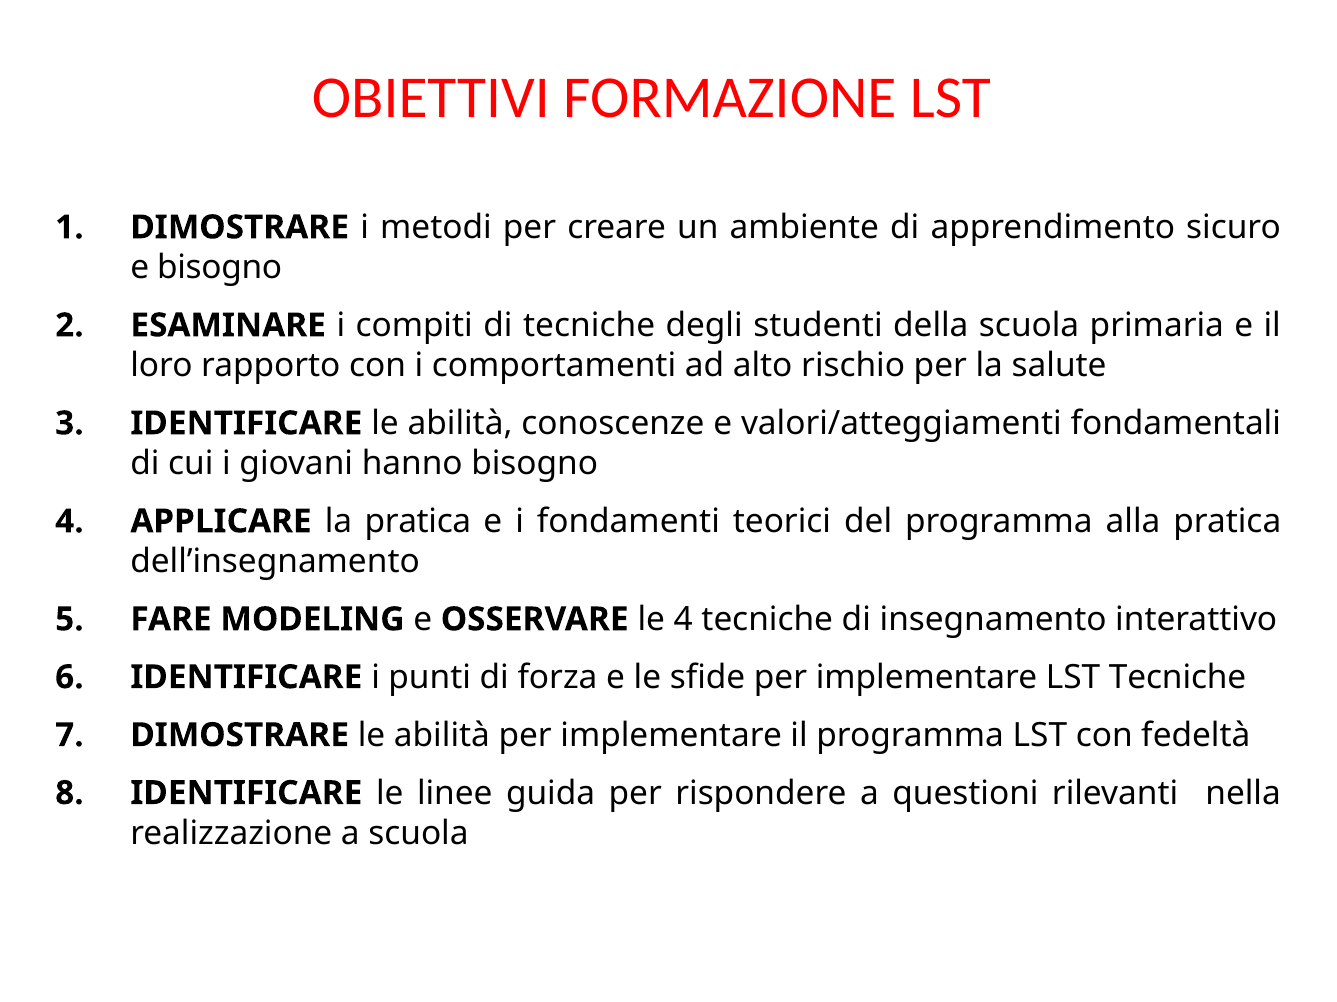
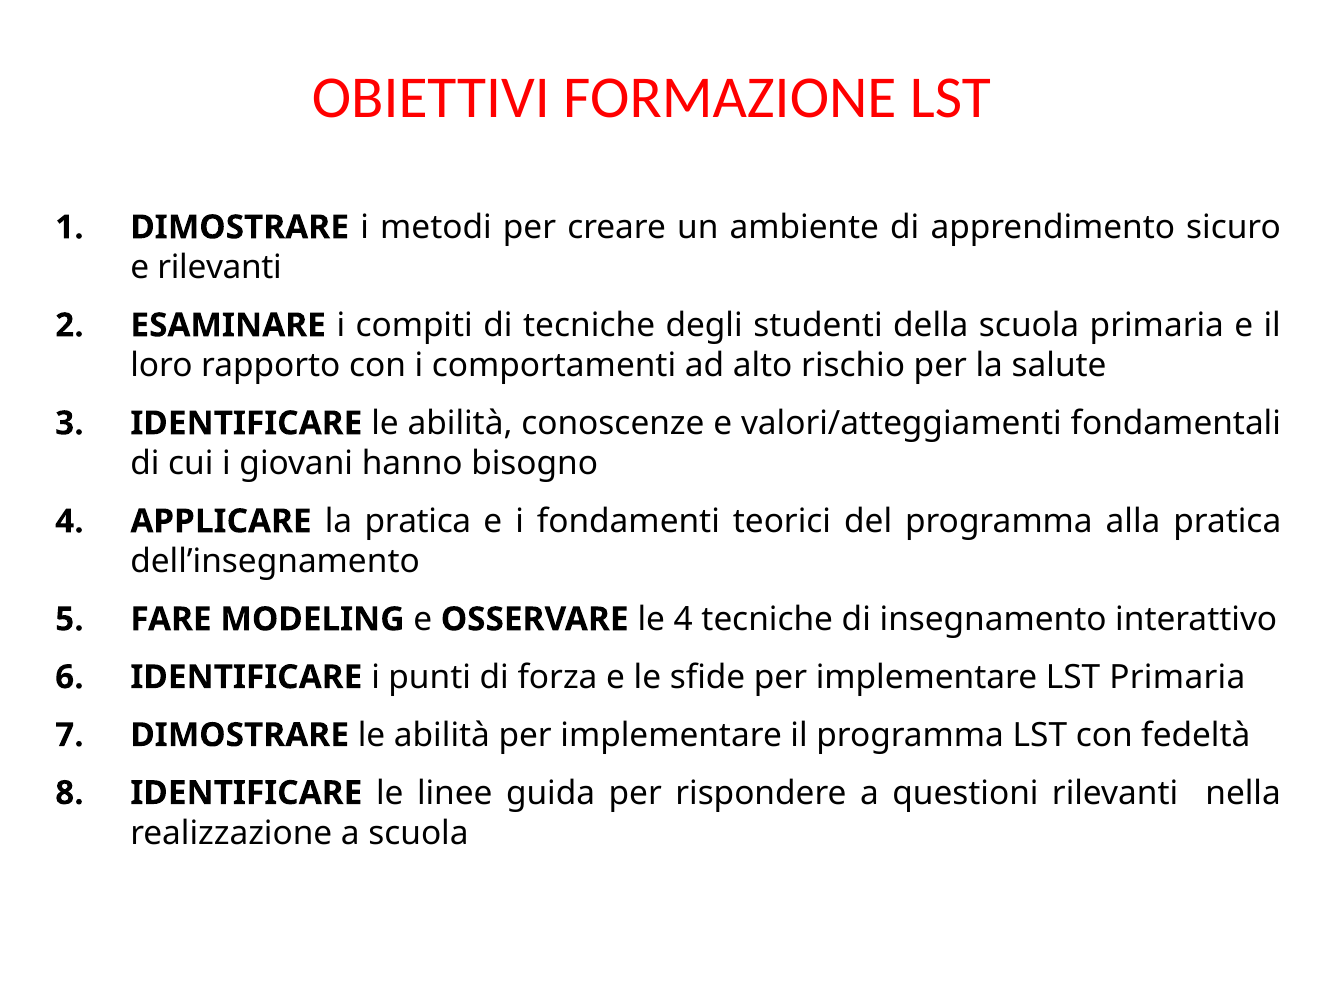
e bisogno: bisogno -> rilevanti (220, 268)
LST Tecniche: Tecniche -> Primaria (1177, 678)
